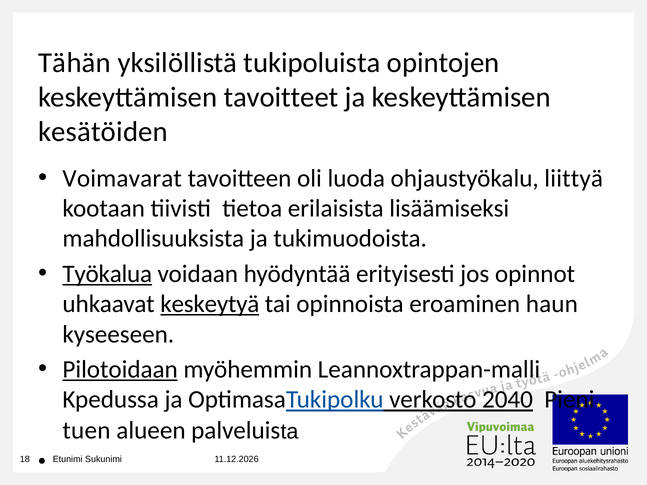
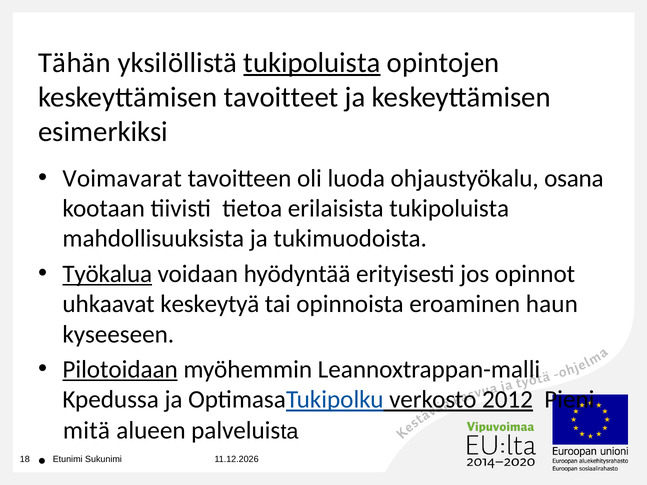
tukipoluista underline: none -> present (312, 63)
kesätöiden: kesätöiden -> esimerkiksi (103, 132)
liittyä: liittyä -> osana (574, 178)
erilaisista lisäämiseksi: lisäämiseksi -> tukipoluista (449, 209)
keskeytyä underline: present -> none (210, 304)
2040: 2040 -> 2012 (508, 400)
tuen: tuen -> mitä (86, 431)
